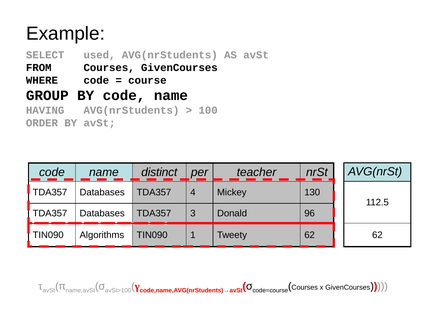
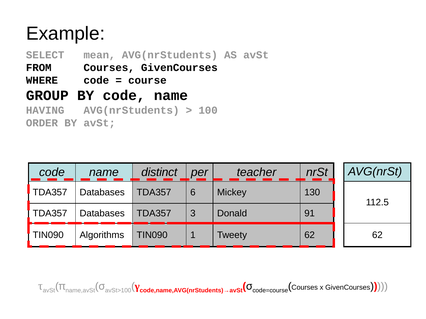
used: used -> mean (99, 55)
4: 4 -> 6 (193, 193)
96: 96 -> 91 (310, 214)
